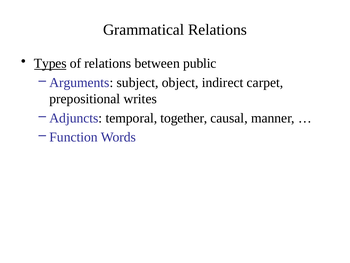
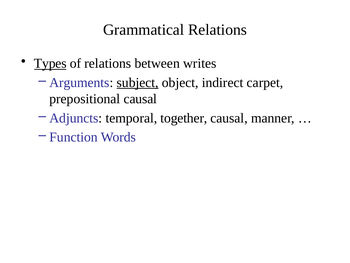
public: public -> writes (200, 63)
subject underline: none -> present (138, 82)
prepositional writes: writes -> causal (140, 99)
